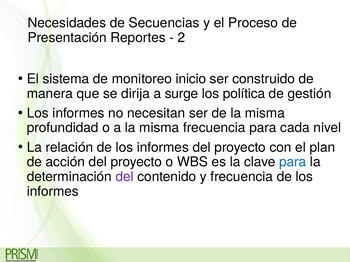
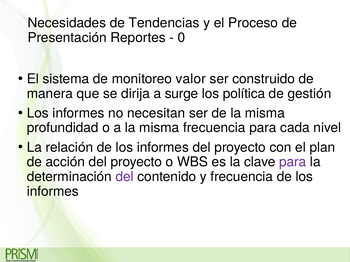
Secuencias: Secuencias -> Tendencias (164, 23)
2: 2 -> 0 (181, 38)
inicio: inicio -> valor (191, 79)
para colour: blue -> purple (293, 162)
